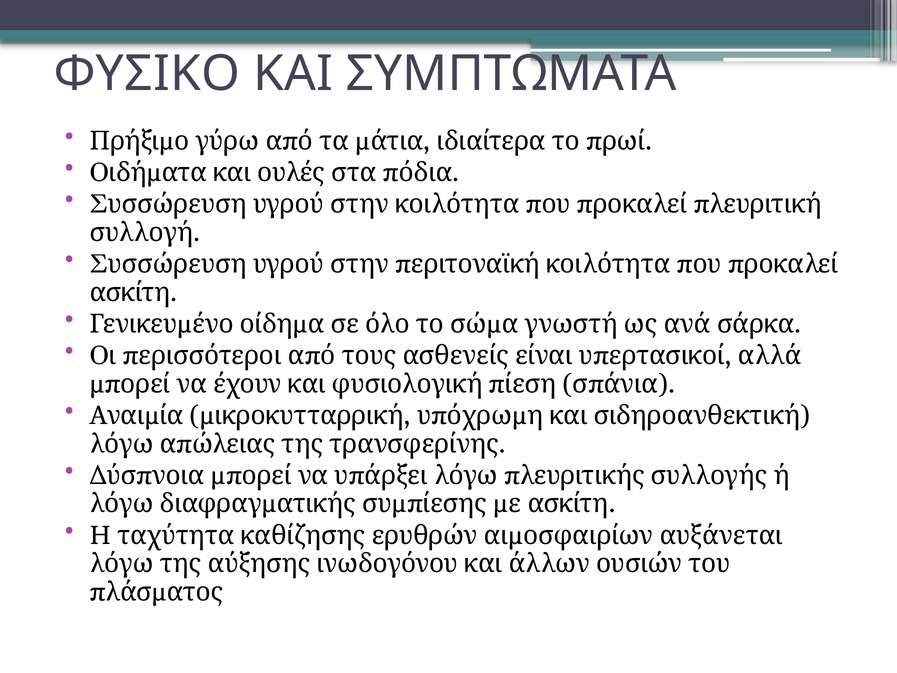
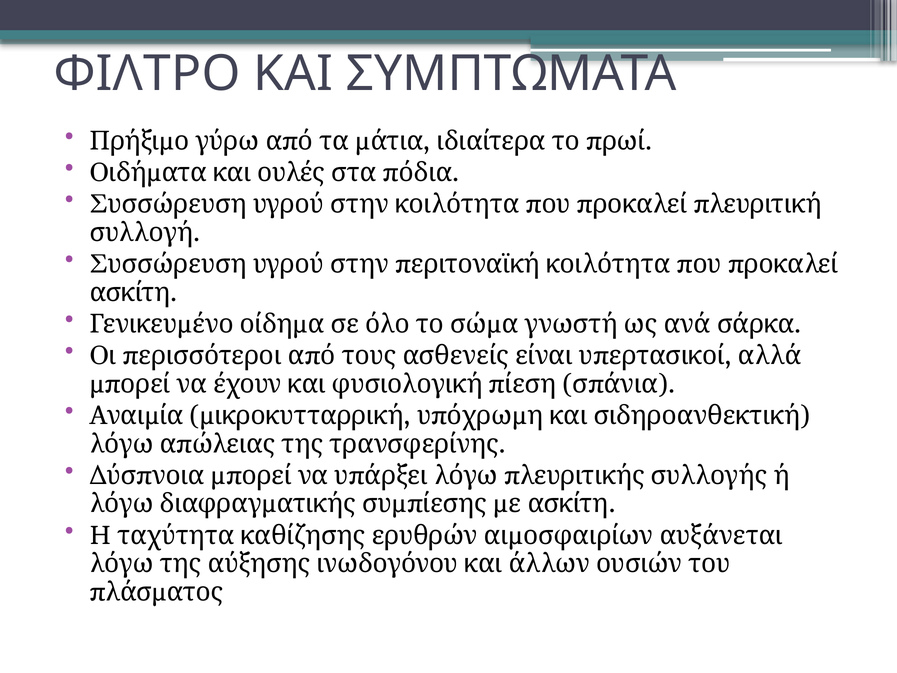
ΦΥΣΙΚΟ: ΦΥΣΙΚΟ -> ΦΙΛΤΡΟ (147, 74)
